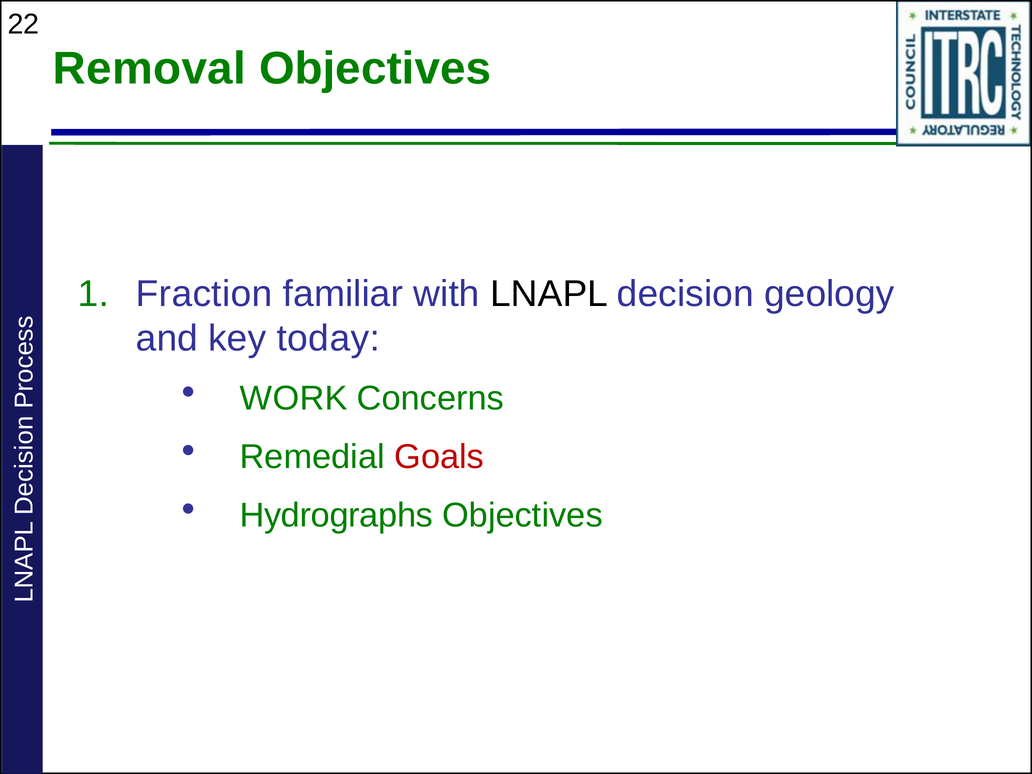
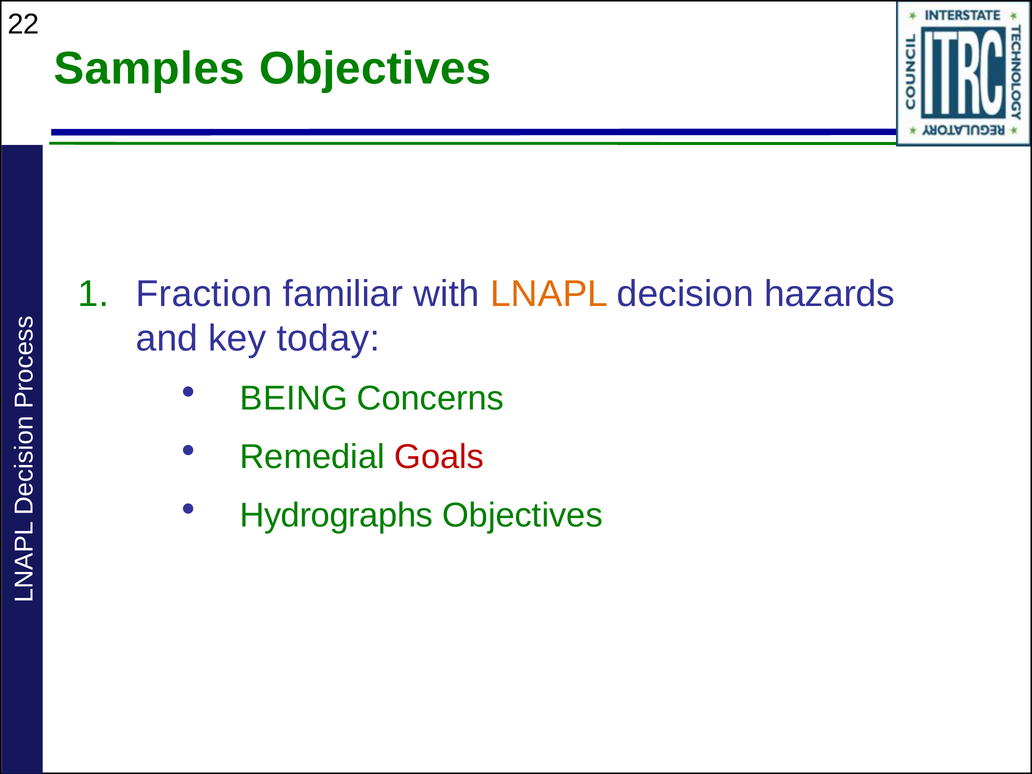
Removal: Removal -> Samples (149, 69)
LNAPL colour: black -> orange (549, 294)
geology: geology -> hazards (829, 294)
WORK: WORK -> BEING (294, 399)
